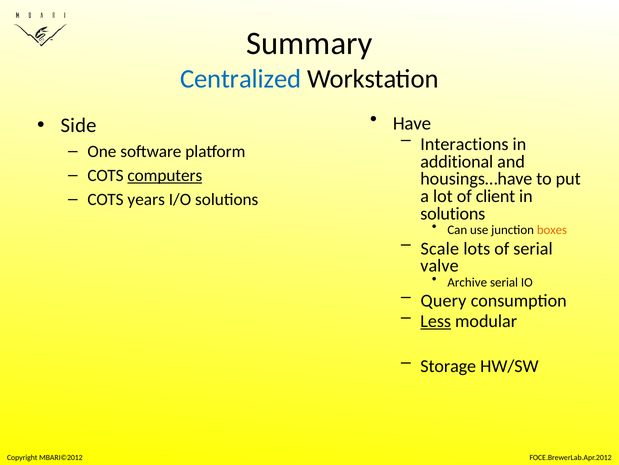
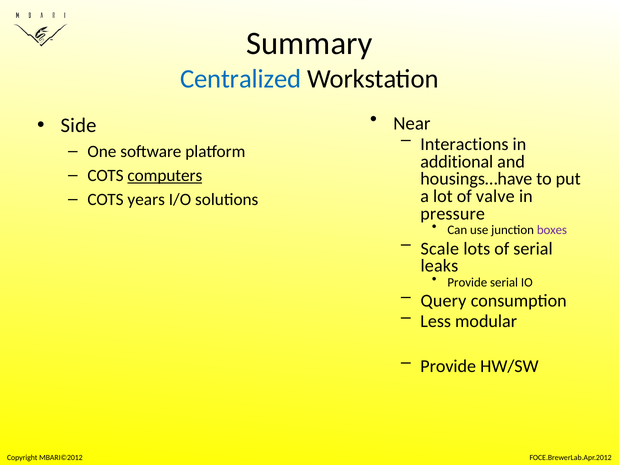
Have: Have -> Near (412, 123)
client: client -> valve (495, 196)
solutions: solutions -> pressure (453, 213)
boxes colour: orange -> purple (552, 230)
valve: valve -> leaks (439, 266)
Archive: Archive -> Provide (467, 282)
Less underline: present -> none (436, 321)
Storage: Storage -> Provide (448, 366)
